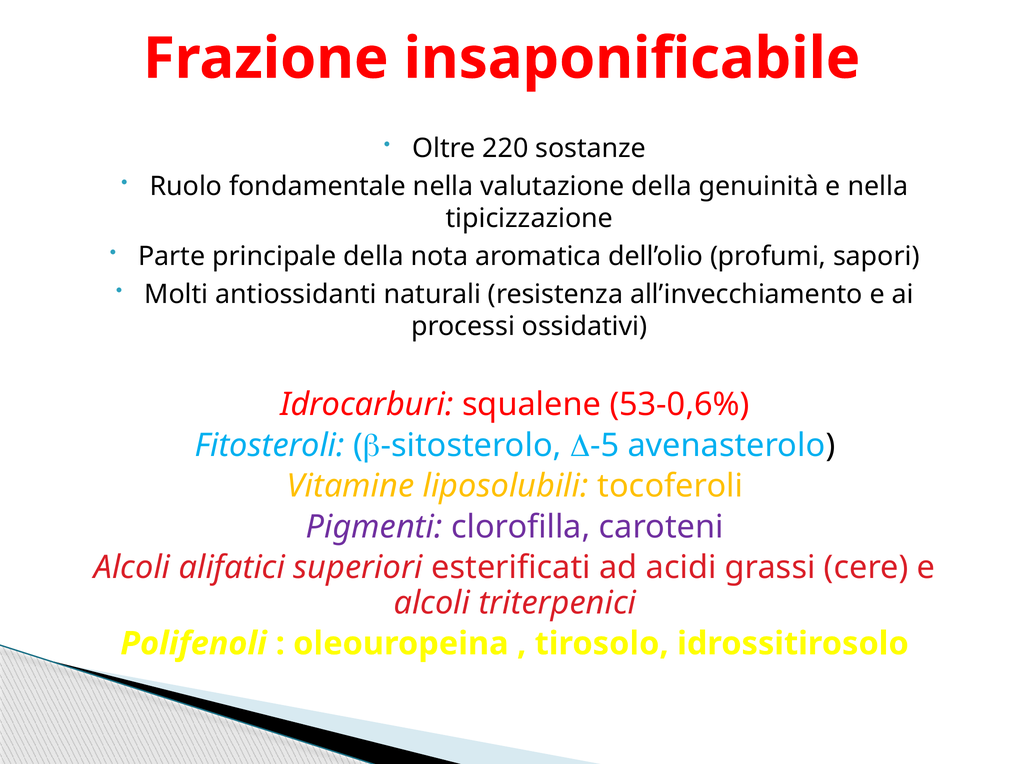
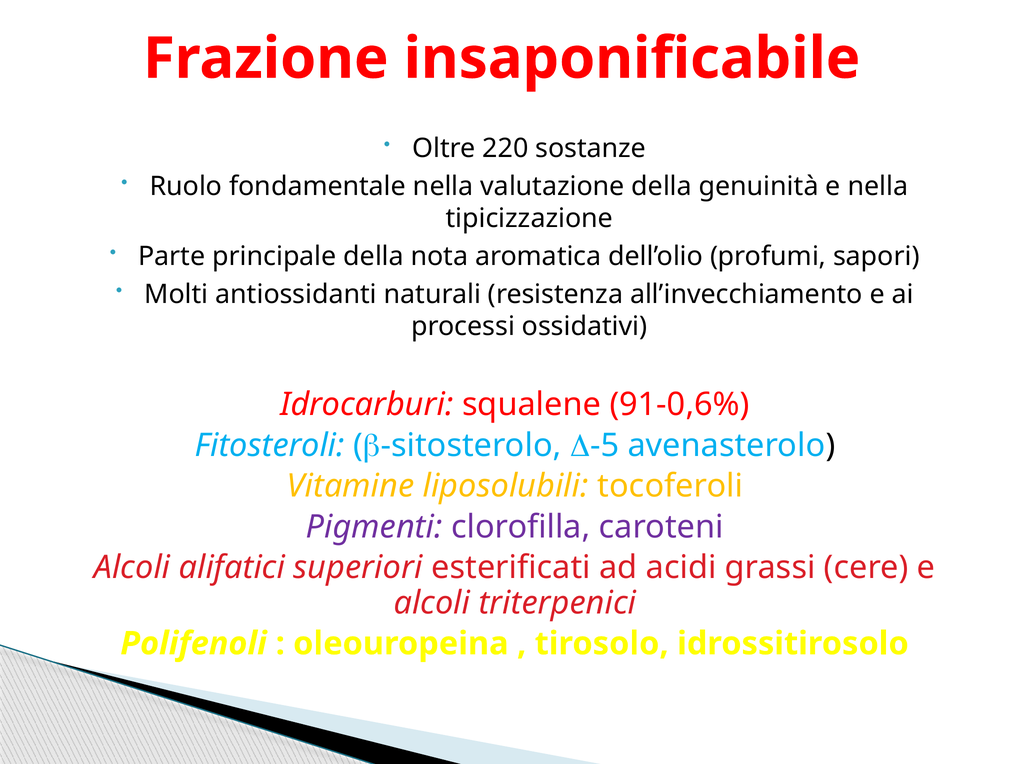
53-0,6%: 53-0,6% -> 91-0,6% (680, 404)
